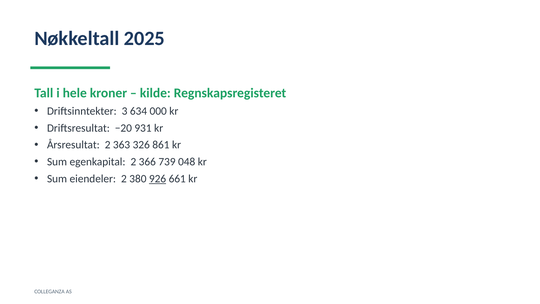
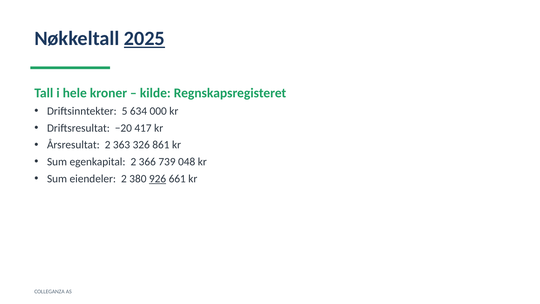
2025 underline: none -> present (144, 39)
3: 3 -> 5 (125, 111)
931: 931 -> 417 (143, 128)
